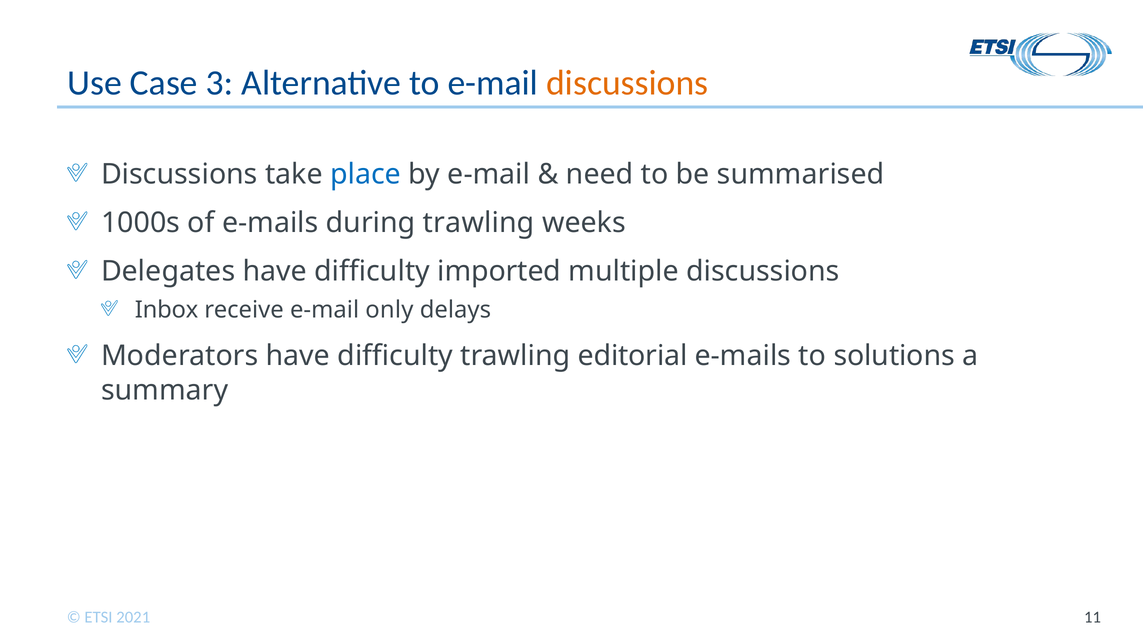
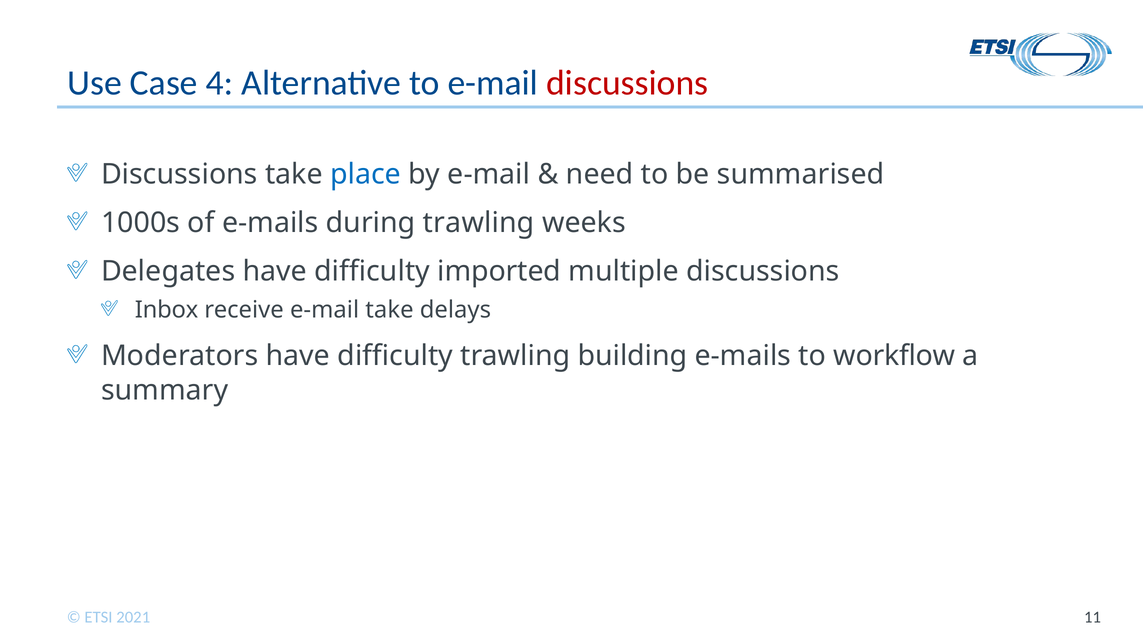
3: 3 -> 4 (220, 83)
discussions colour: orange -> red (627, 83)
e-mail only: only -> take (389, 310)
editorial: editorial -> building (633, 356)
solutions: solutions -> workflow (894, 356)
